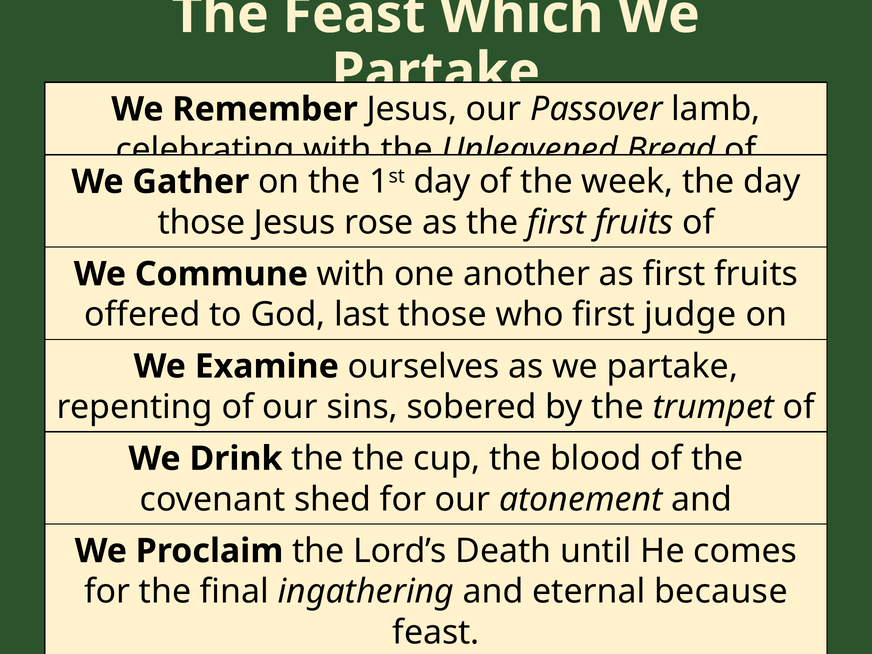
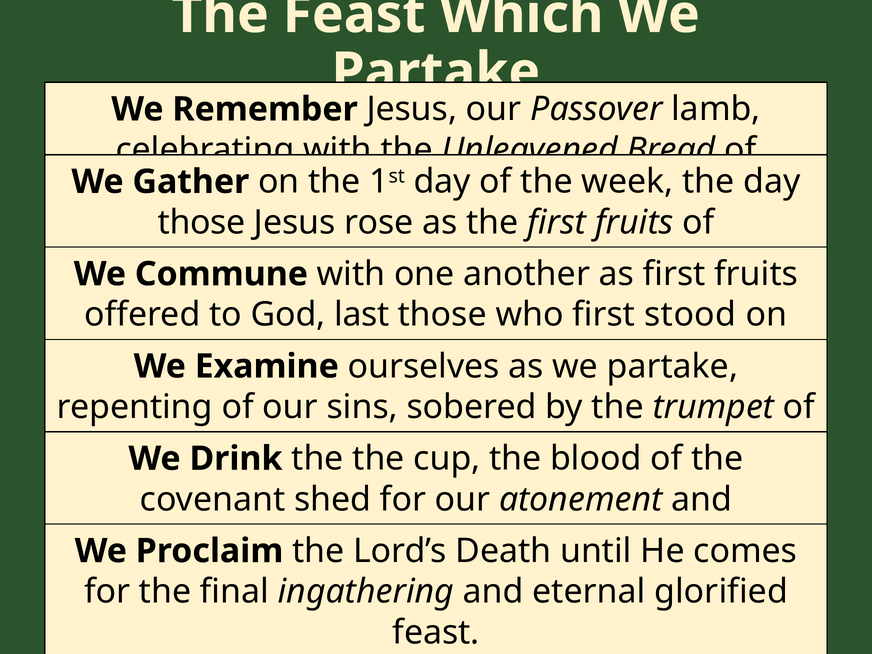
judge: judge -> stood (690, 315)
because: because -> glorified (721, 592)
